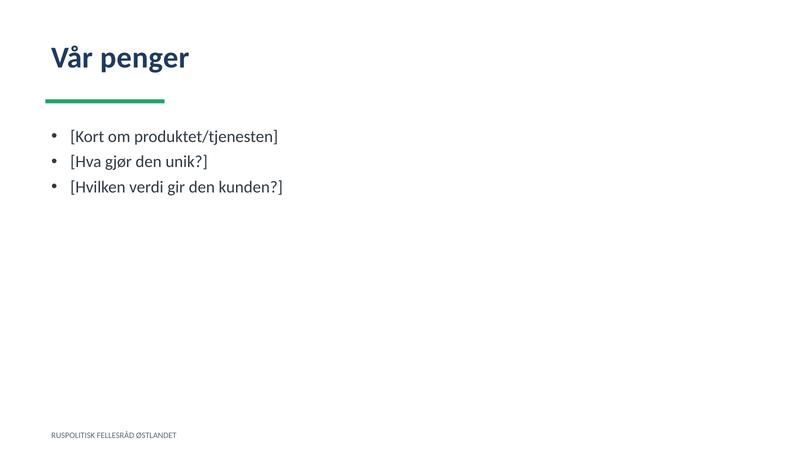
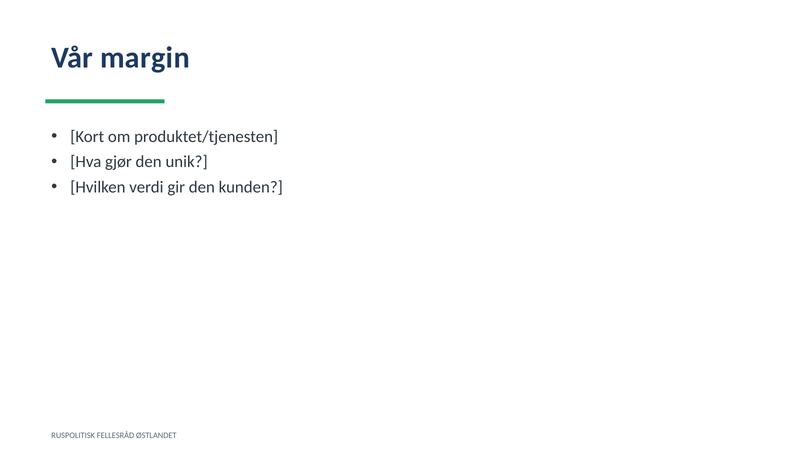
penger: penger -> margin (145, 58)
